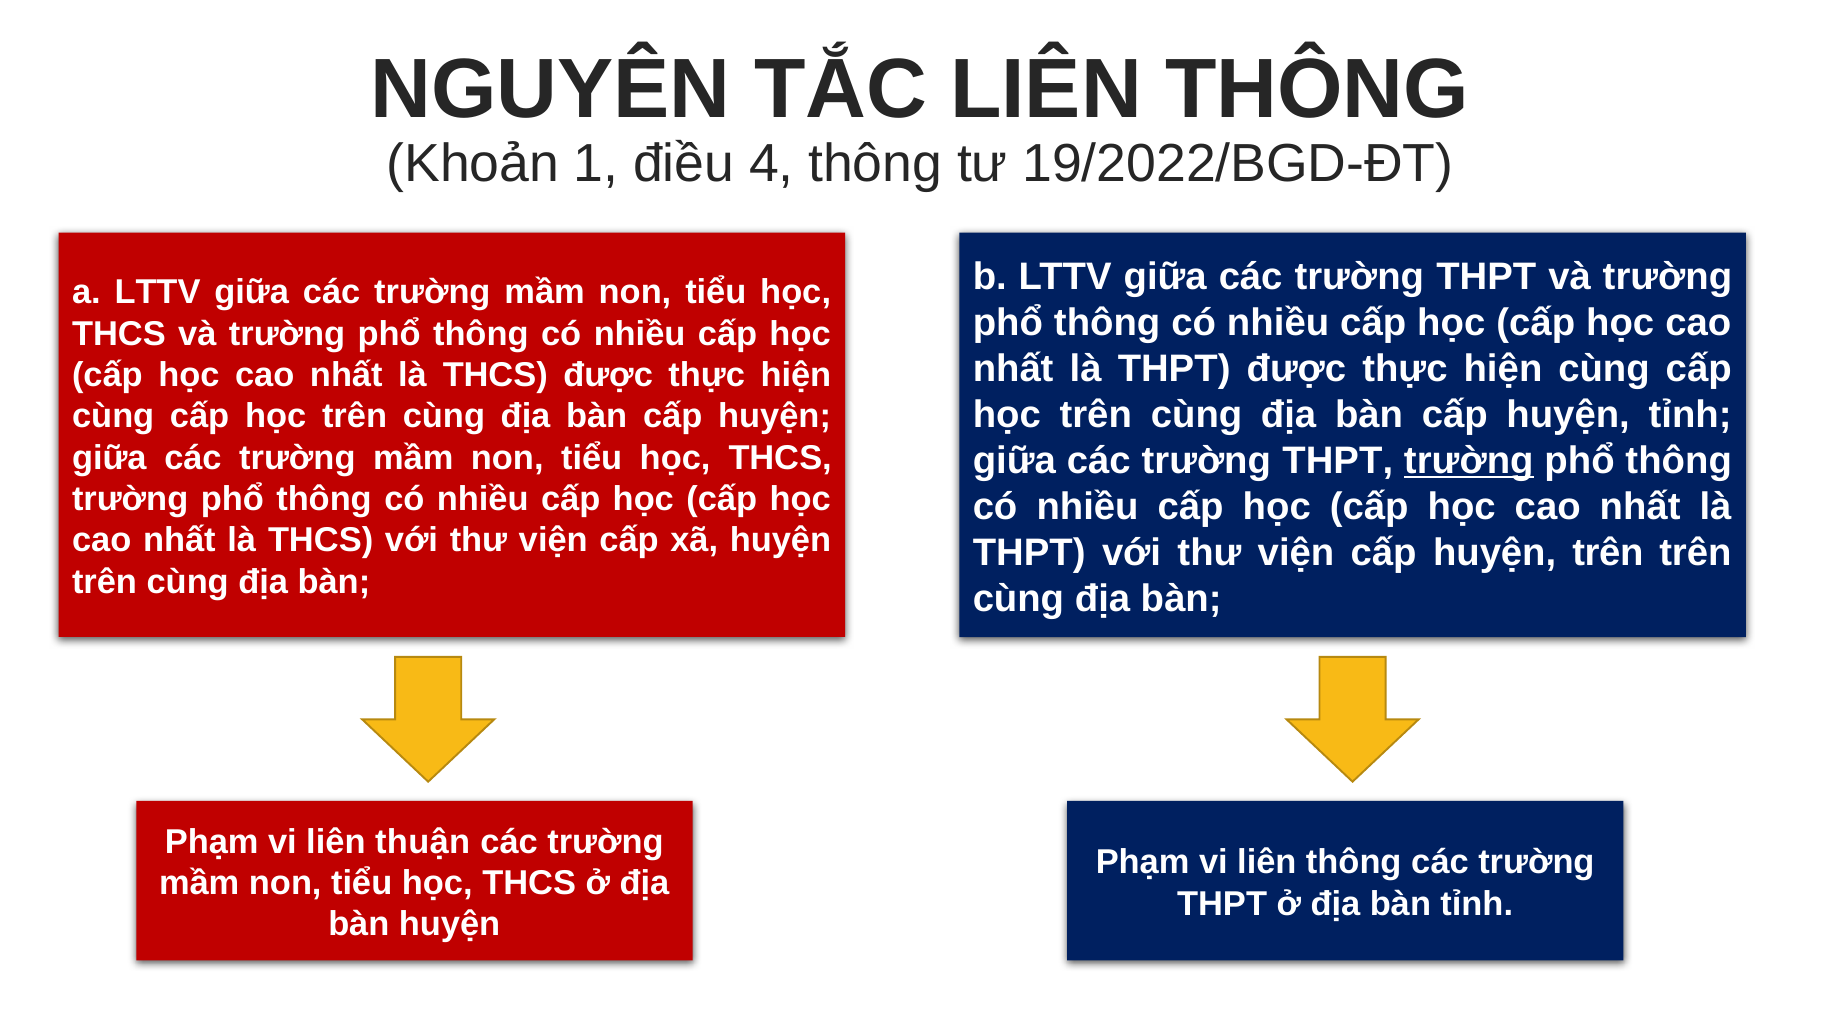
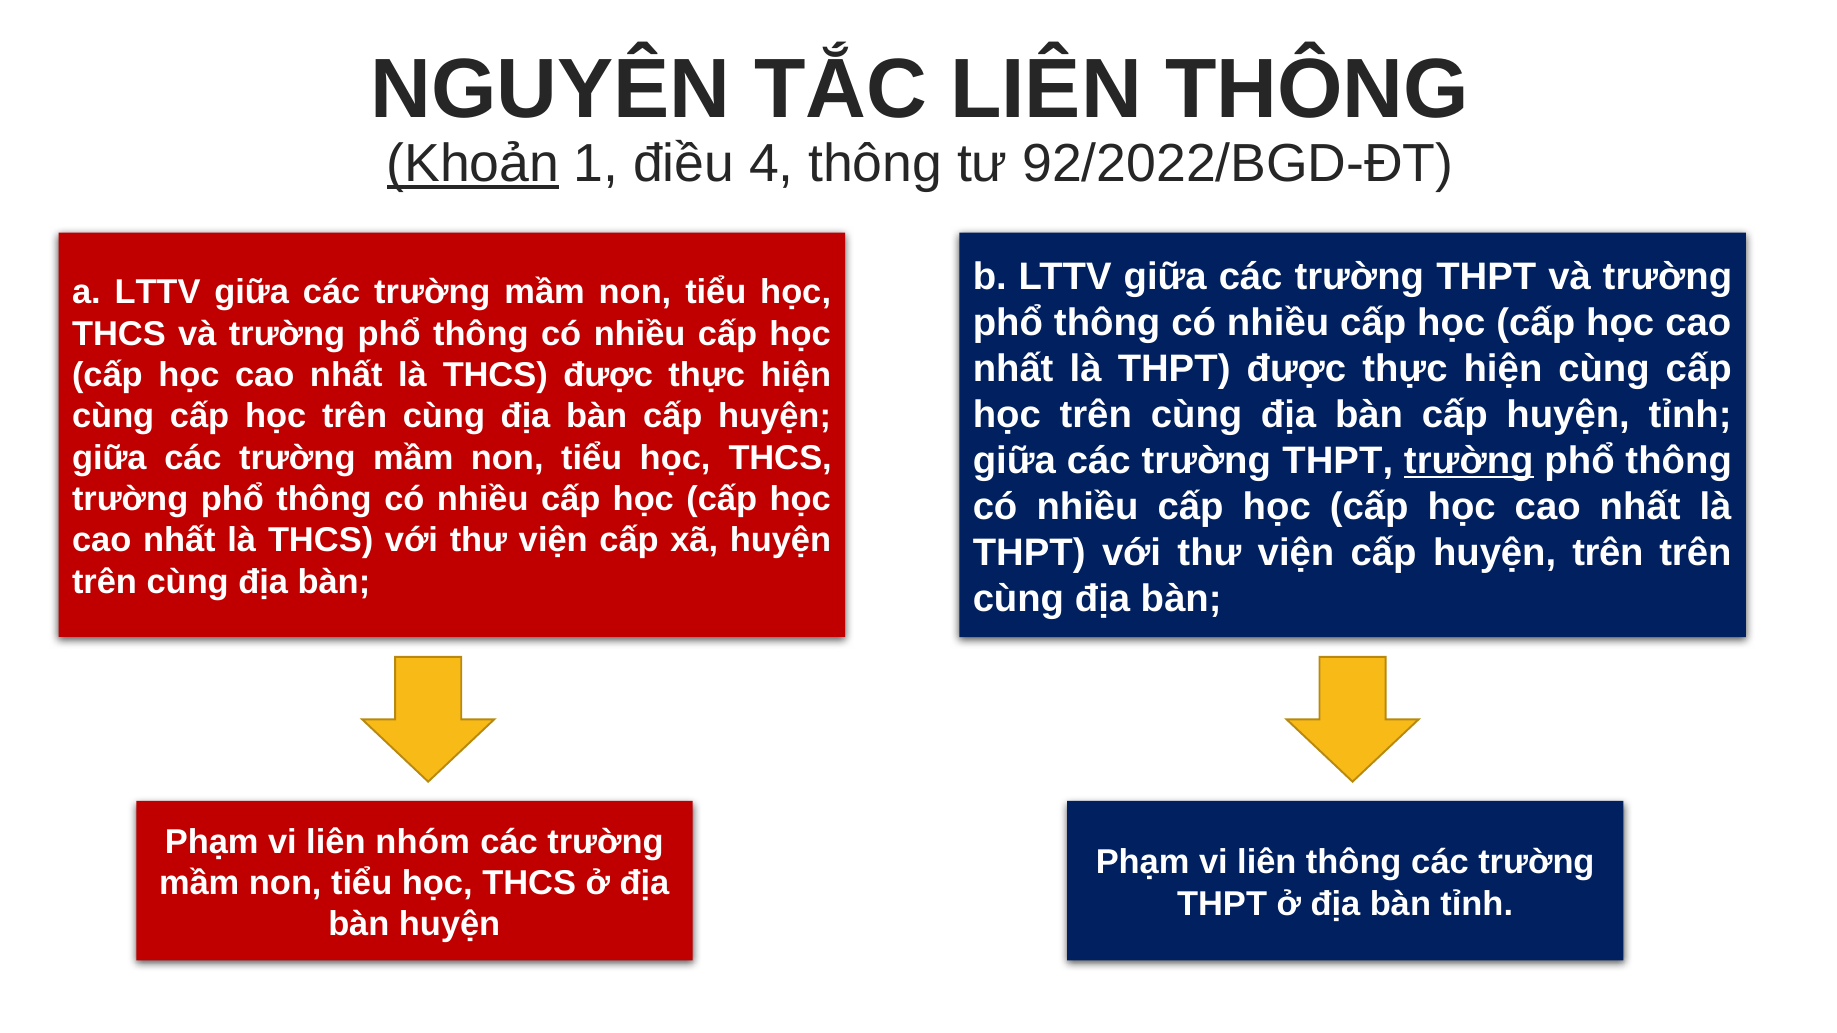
Khoản underline: none -> present (473, 164)
19/2022/BGD-ĐT: 19/2022/BGD-ĐT -> 92/2022/BGD-ĐT (1238, 164)
thuận: thuận -> nhóm (423, 842)
